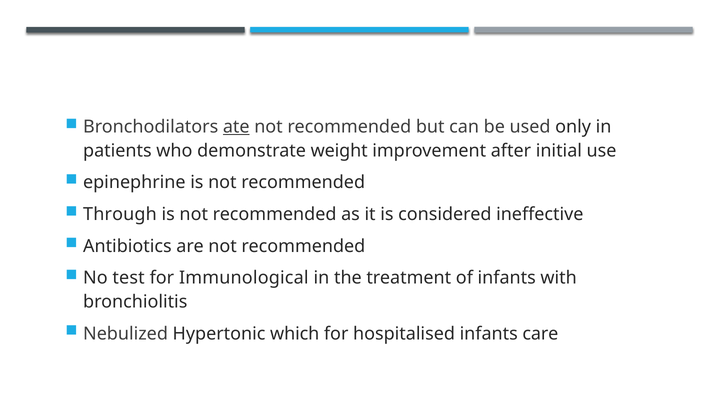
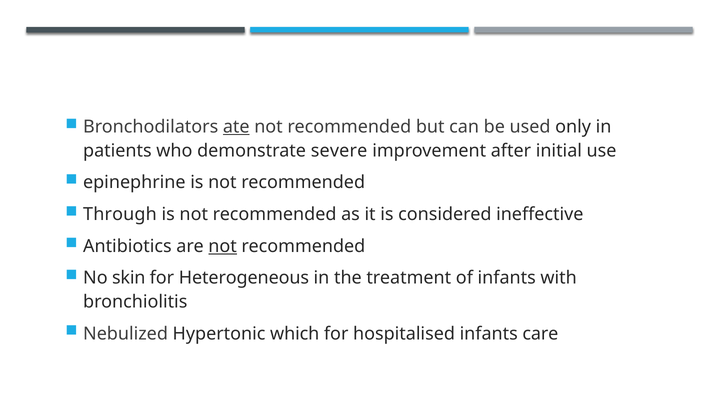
weight: weight -> severe (339, 150)
not underline: none -> present (223, 246)
test: test -> skin (129, 278)
Immunological: Immunological -> Heterogeneous (244, 278)
